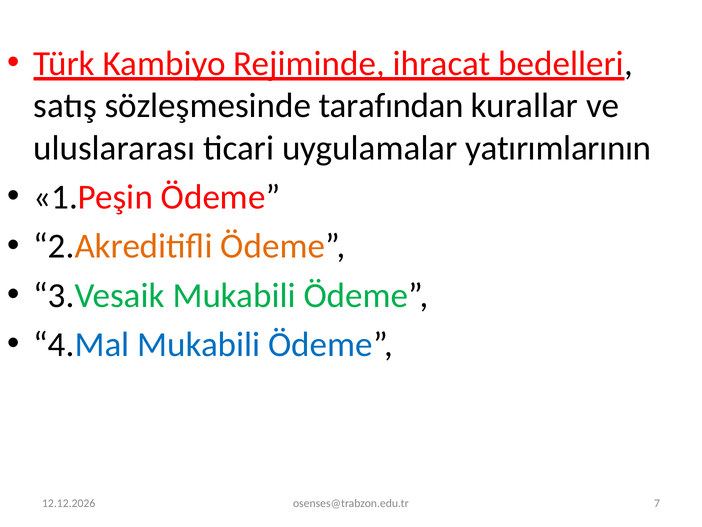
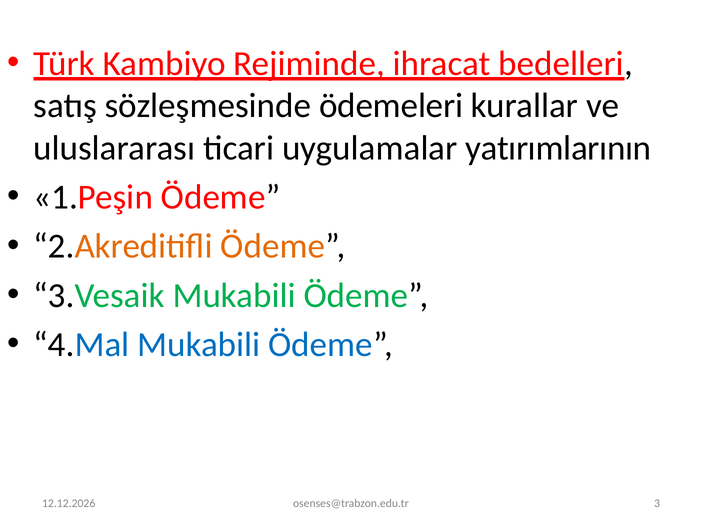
tarafından: tarafından -> ödemeleri (391, 106)
7: 7 -> 3 (657, 503)
